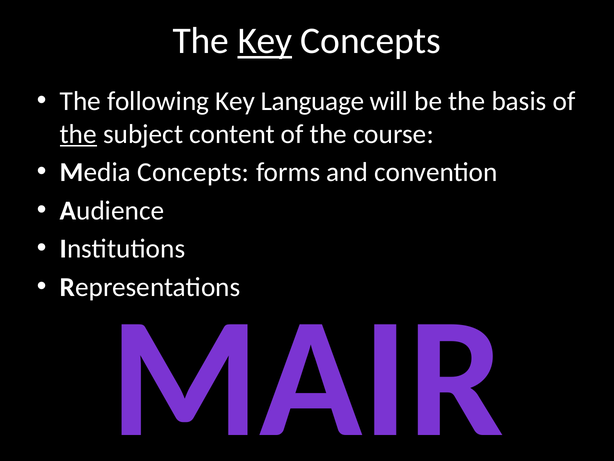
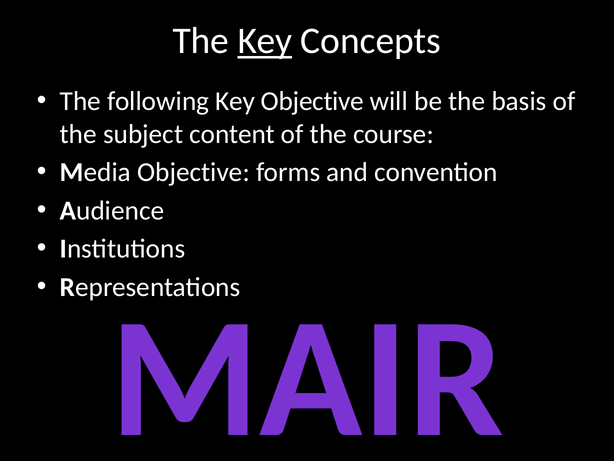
Key Language: Language -> Objective (312, 101)
the underline: present -> none (78, 134)
Media Concepts: Concepts -> Objective (193, 172)
